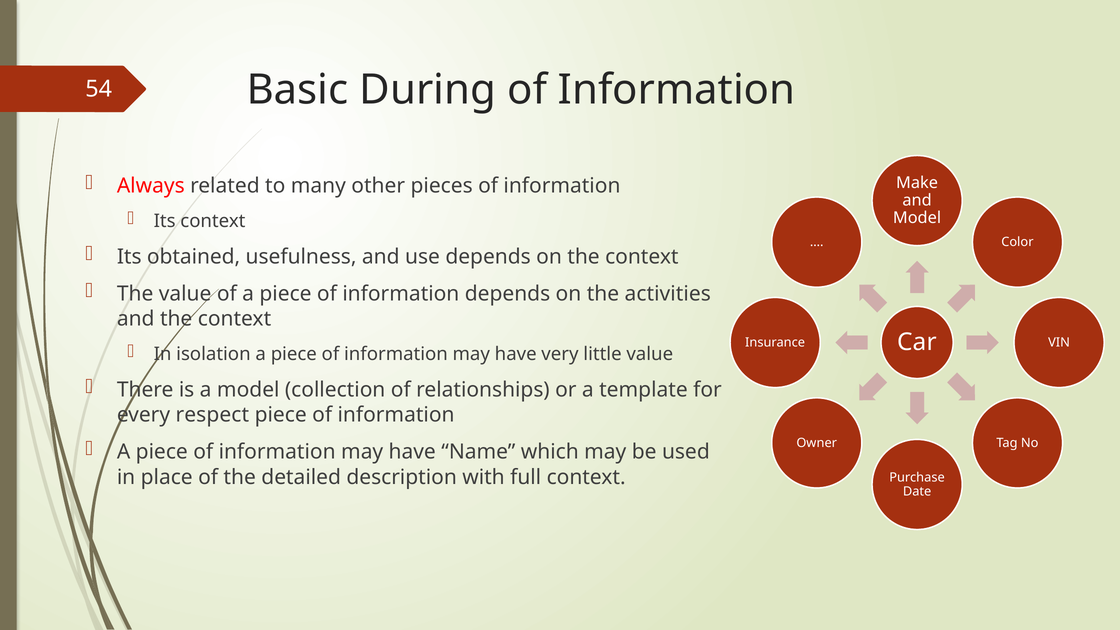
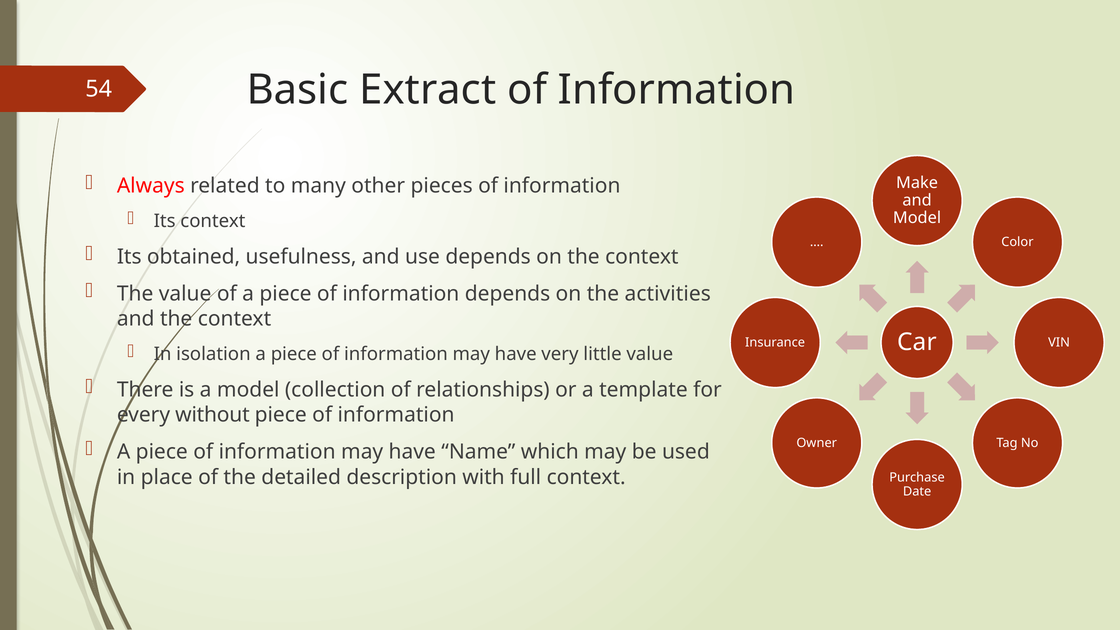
During: During -> Extract (428, 90)
respect: respect -> without (212, 415)
